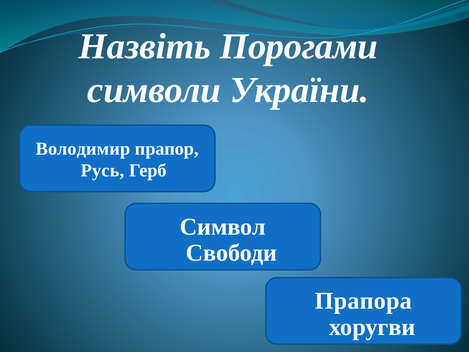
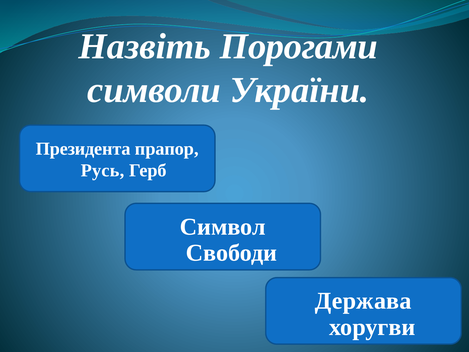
Володимир: Володимир -> Президента (83, 149)
Прапора: Прапора -> Держава (363, 301)
